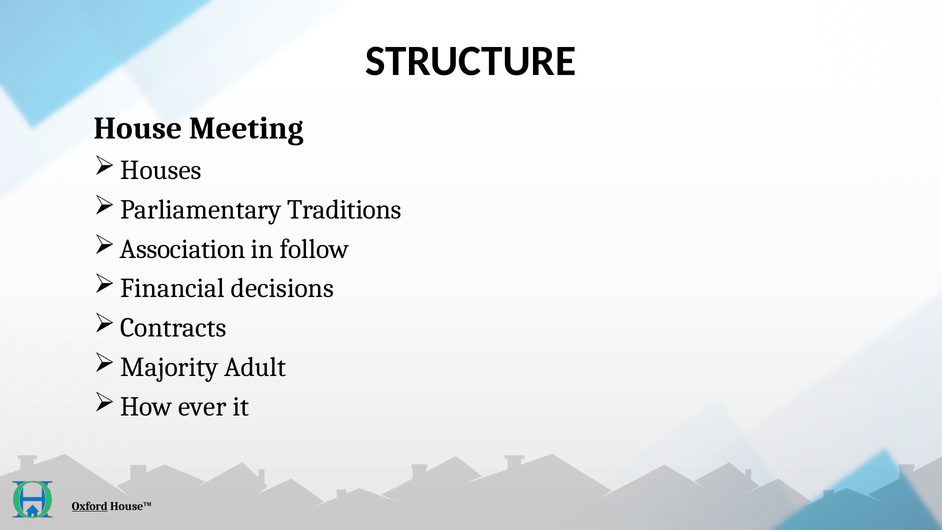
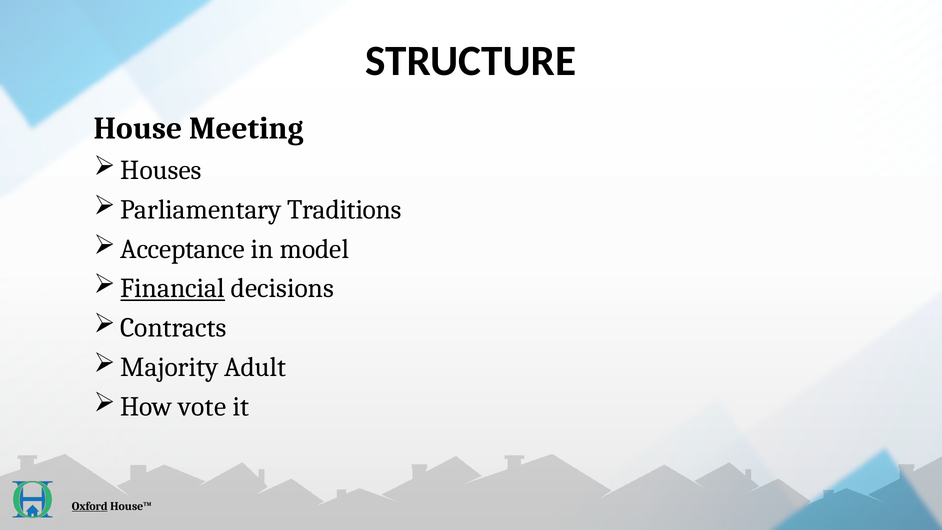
Association: Association -> Acceptance (183, 249)
follow: follow -> model (314, 249)
Financial underline: none -> present (173, 288)
ever: ever -> vote (202, 407)
